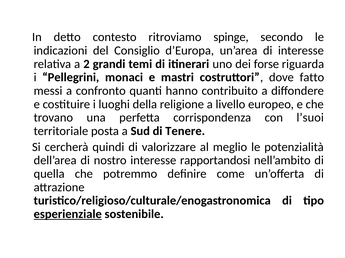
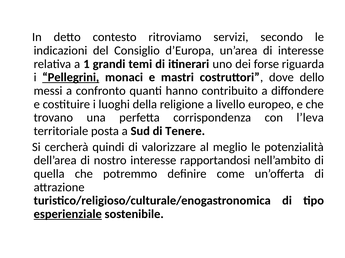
spinge: spinge -> servizi (231, 37)
2: 2 -> 1 (86, 64)
Pellegrini underline: none -> present (71, 78)
fatto: fatto -> dello (312, 78)
l’suoi: l’suoi -> l’leva (310, 118)
